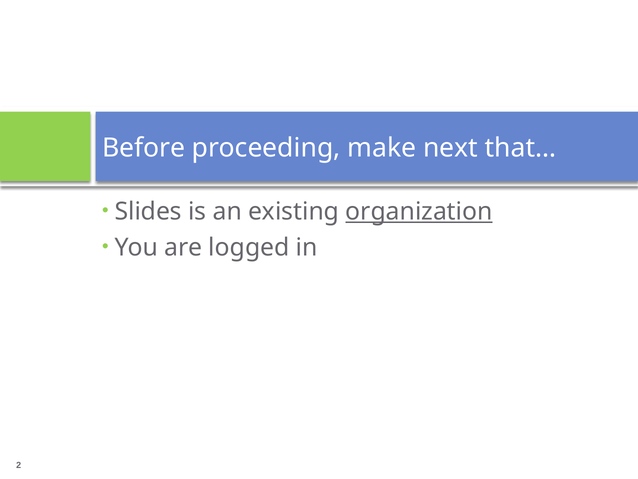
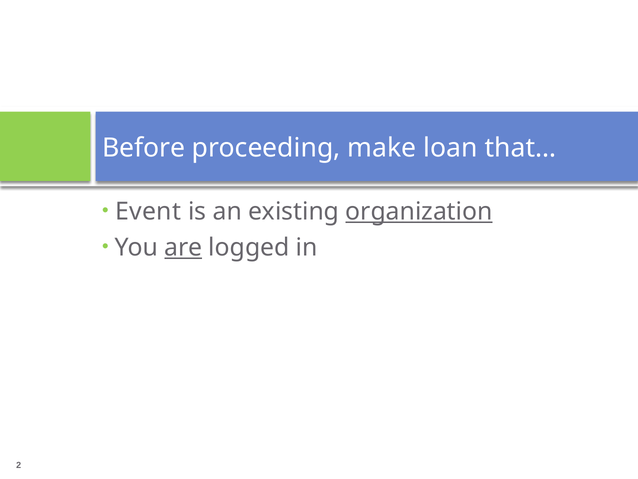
next: next -> loan (450, 148)
Slides: Slides -> Event (148, 211)
are underline: none -> present (183, 247)
